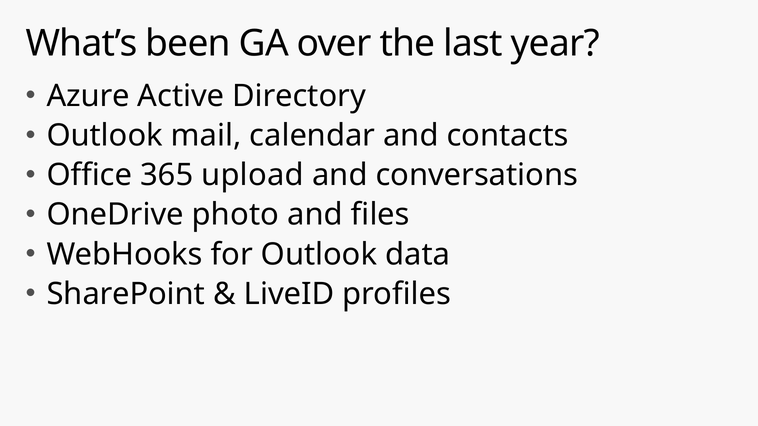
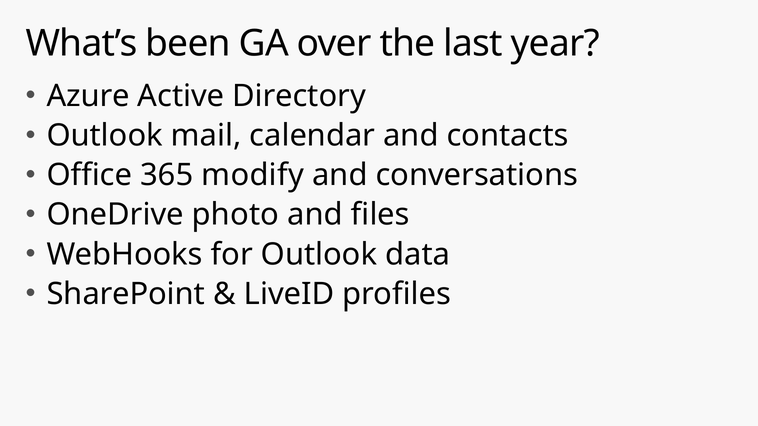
upload: upload -> modify (253, 175)
